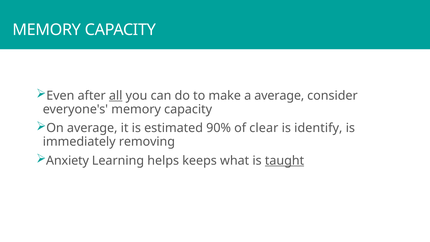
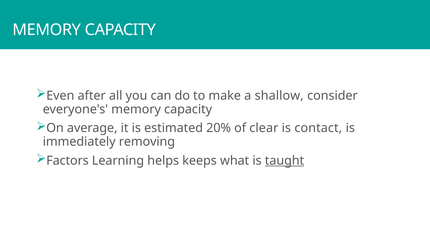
all underline: present -> none (116, 96)
a average: average -> shallow (279, 96)
90%: 90% -> 20% (219, 128)
identify: identify -> contact (318, 128)
Anxiety: Anxiety -> Factors (67, 161)
